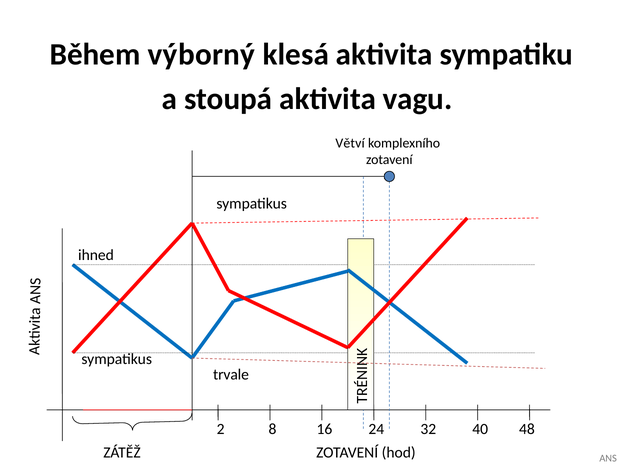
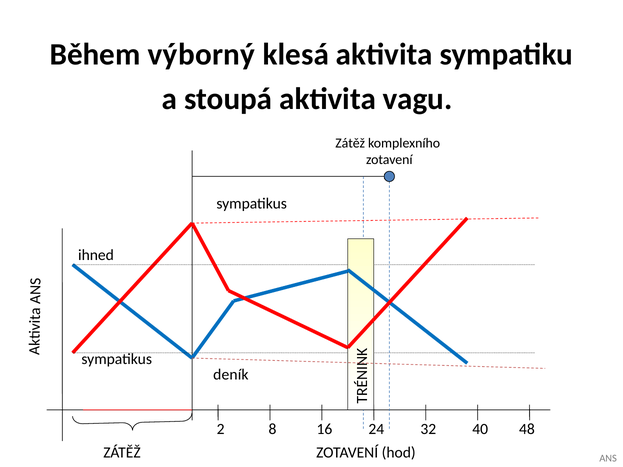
Větví: Větví -> Zátěž (350, 143)
trvale: trvale -> deník (231, 375)
